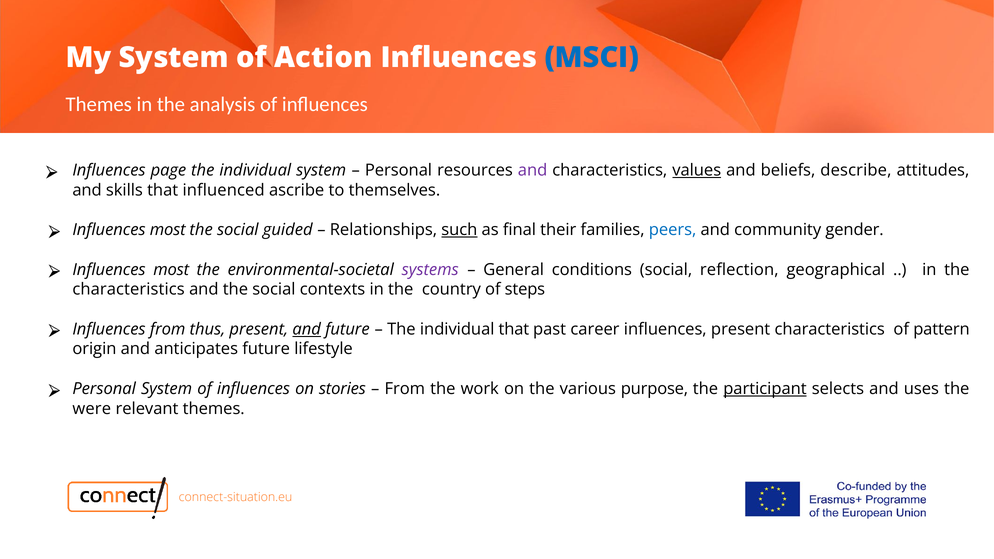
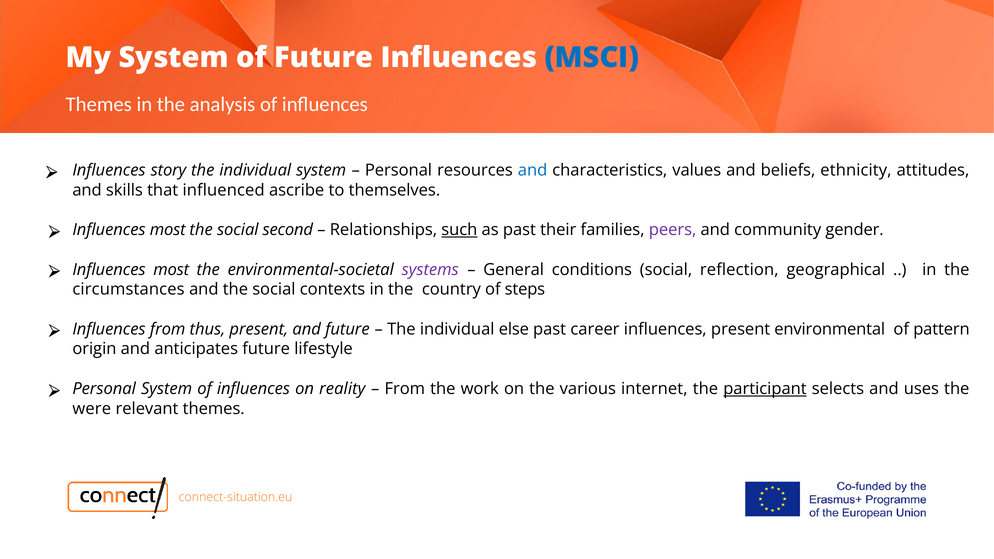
of Action: Action -> Future (324, 58)
page: page -> story (168, 170)
and colour: purple -> blue (533, 170)
values underline: present -> none (697, 170)
describe: describe -> ethnicity (856, 170)
guided: guided -> second (288, 230)
as final: final -> past (519, 230)
peers colour: blue -> purple (673, 230)
characteristics: characteristics -> circumstances (128, 289)
and underline: present -> none (307, 329)
individual that: that -> else (514, 329)
present characteristics: characteristics -> environmental (830, 329)
stories: stories -> reality (342, 389)
purpose: purpose -> internet (654, 389)
